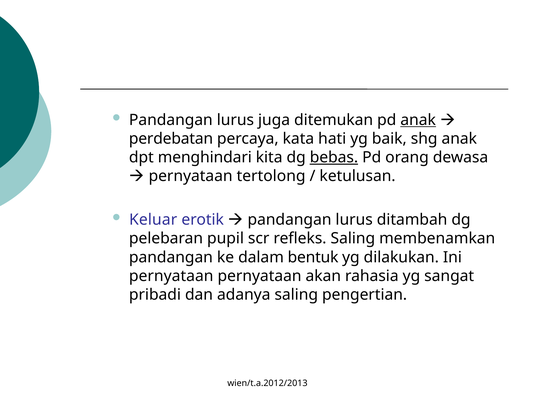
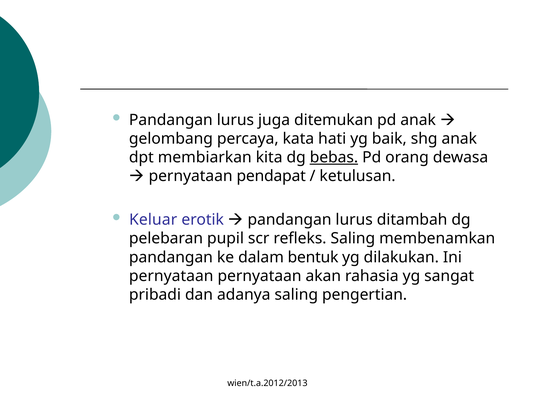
anak underline: present -> none (418, 120)
perdebatan: perdebatan -> gelombang (171, 139)
menghindari: menghindari -> membiarkan (205, 157)
tertolong: tertolong -> pendapat (271, 176)
